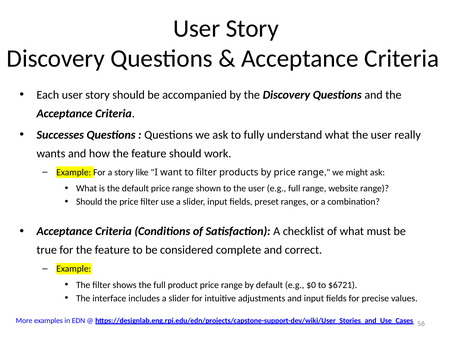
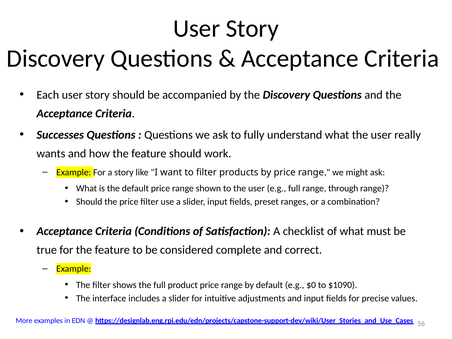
website: website -> through (343, 188)
$6721: $6721 -> $1090 (343, 285)
